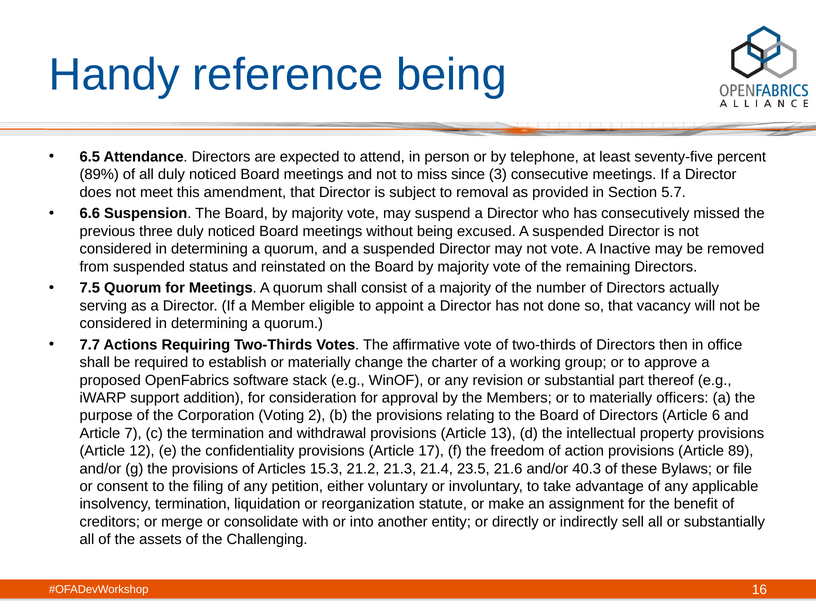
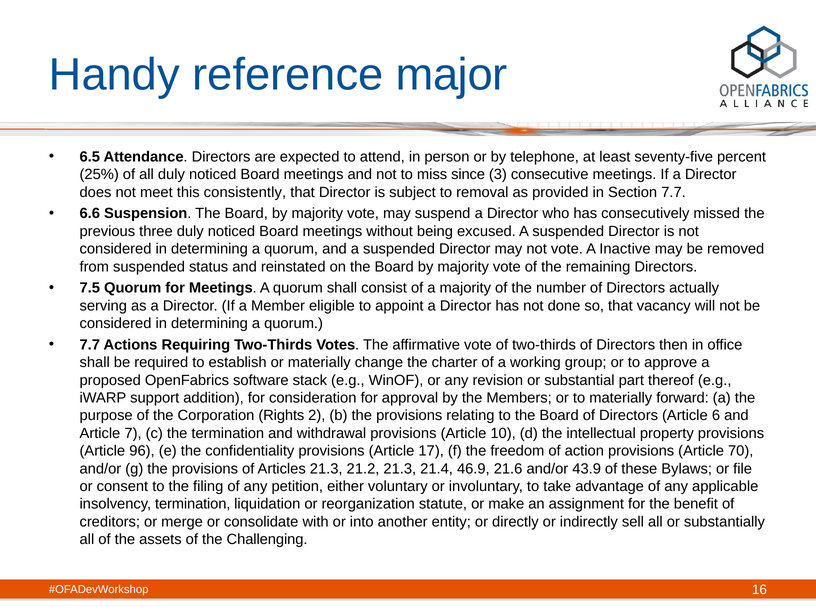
reference being: being -> major (452, 75)
89%: 89% -> 25% (99, 175)
amendment: amendment -> consistently (245, 192)
Section 5.7: 5.7 -> 7.7 (674, 192)
officers: officers -> forward (683, 398)
Voting: Voting -> Rights (281, 416)
13: 13 -> 10 (503, 433)
12: 12 -> 96 (142, 451)
89: 89 -> 70 (741, 451)
Articles 15.3: 15.3 -> 21.3 (326, 469)
23.5: 23.5 -> 46.9 (473, 469)
40.3: 40.3 -> 43.9 (587, 469)
